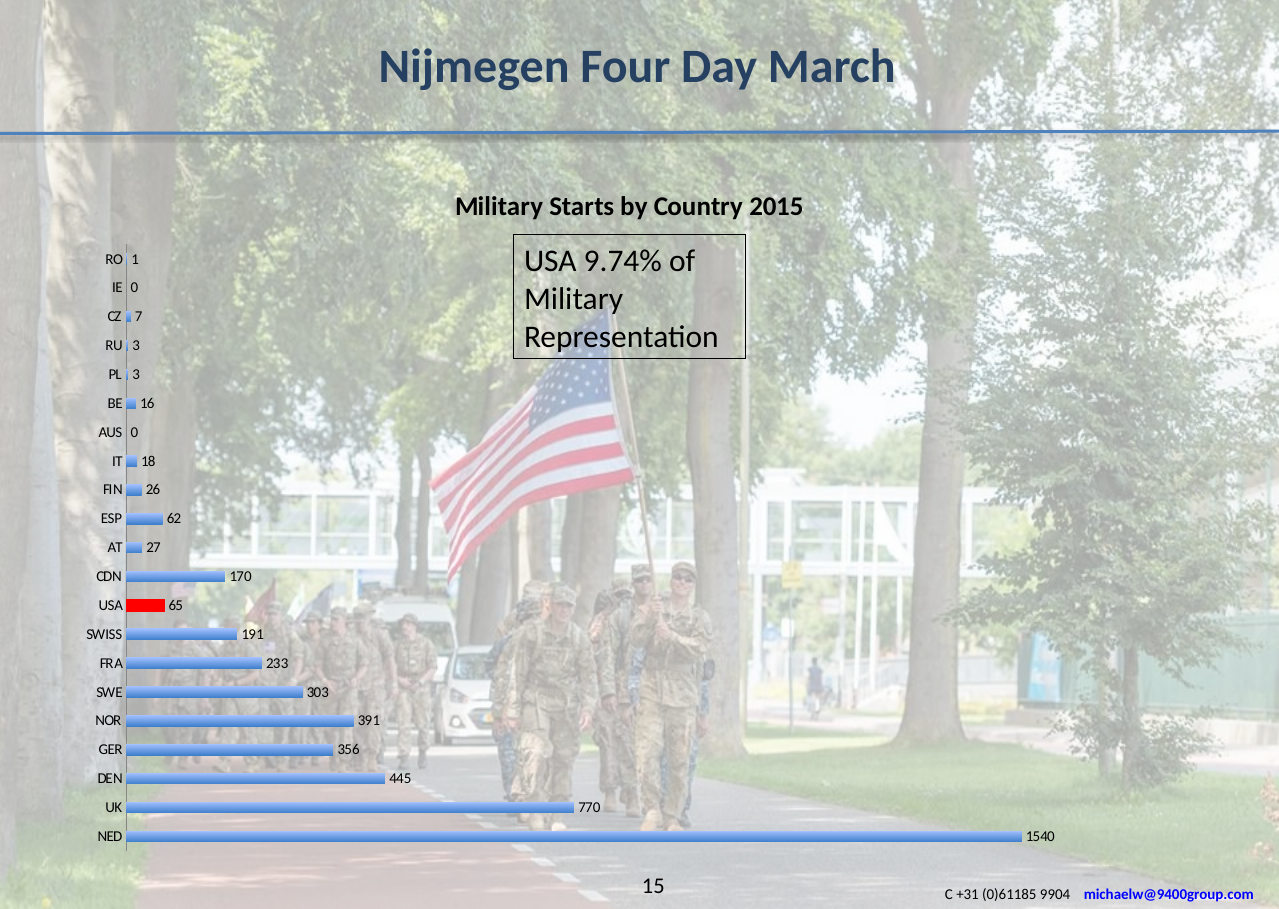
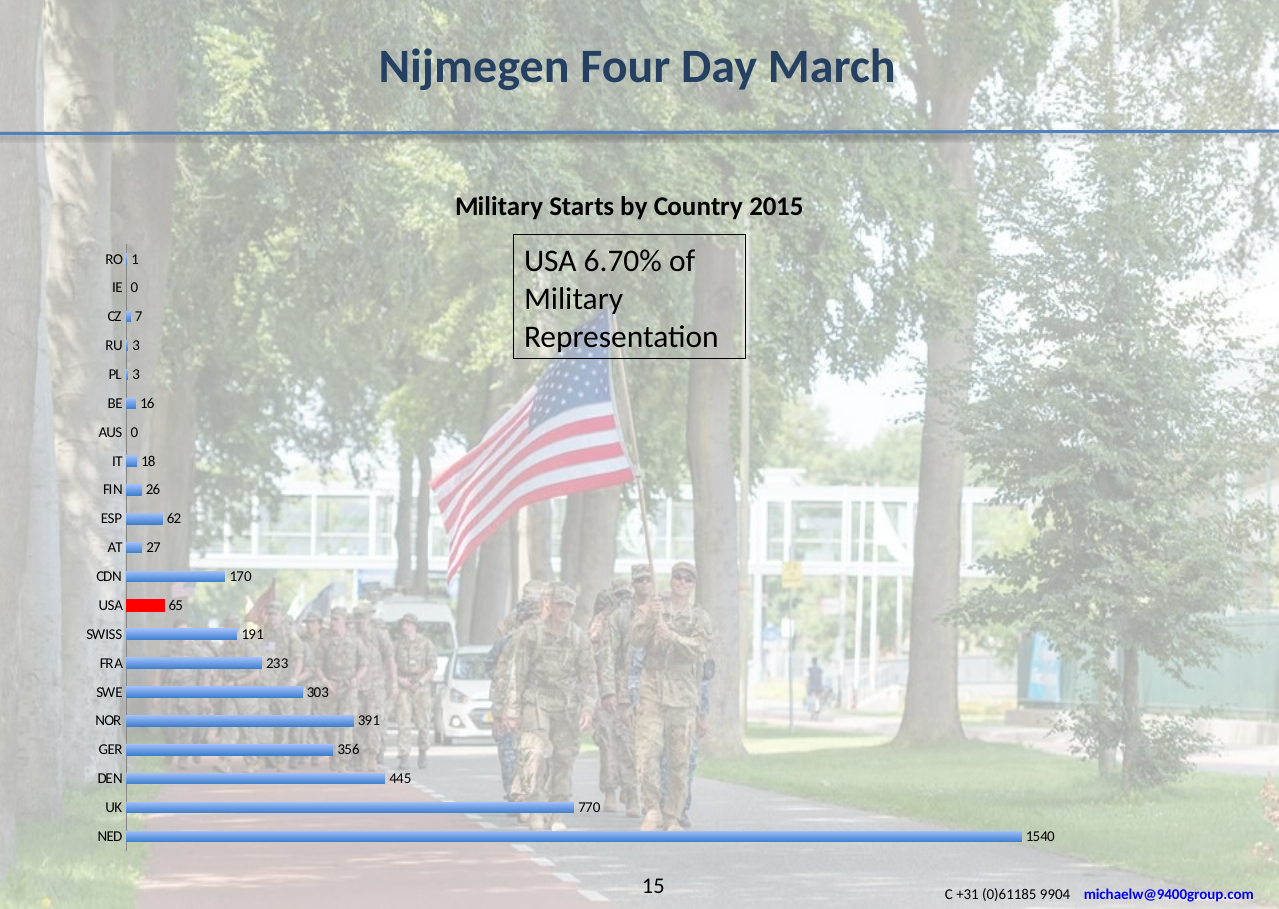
9.74%: 9.74% -> 6.70% (623, 261)
